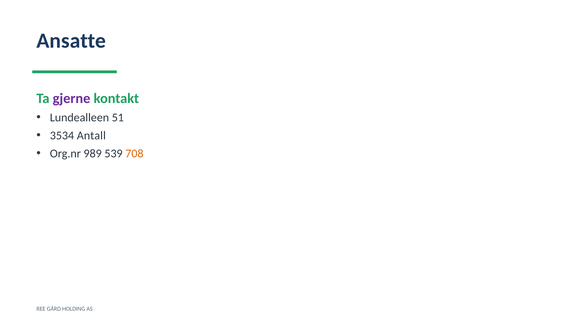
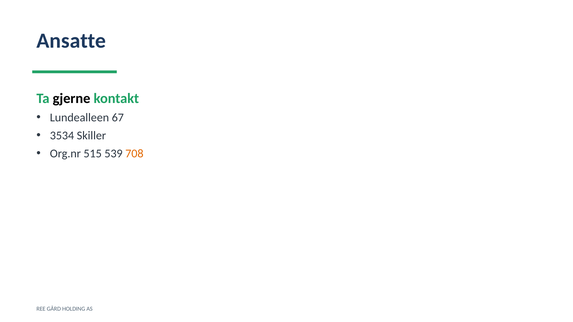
gjerne colour: purple -> black (72, 99)
51: 51 -> 67 (118, 118)
Antall: Antall -> Skiller (91, 136)
989: 989 -> 515 (93, 154)
